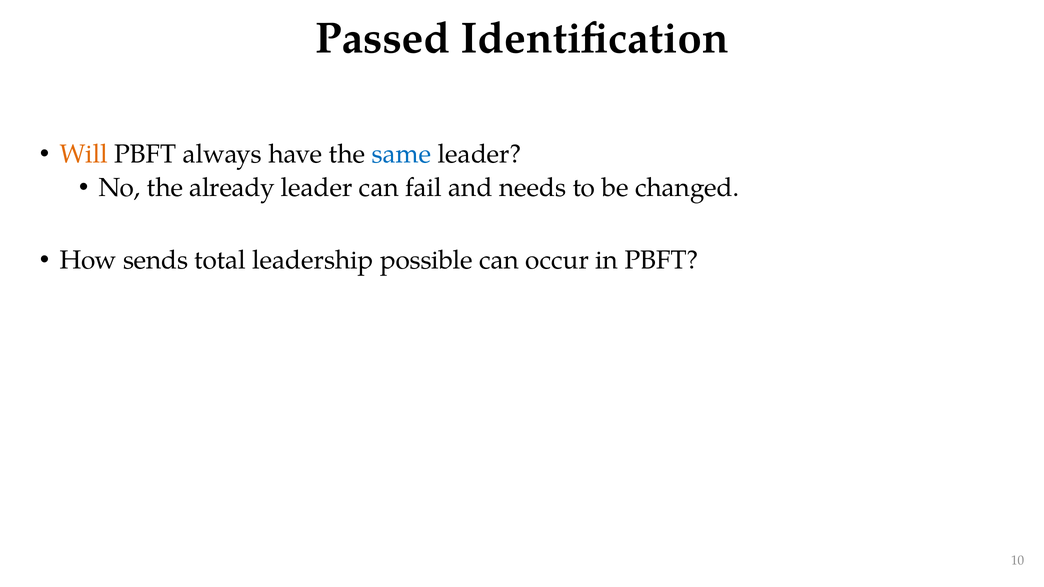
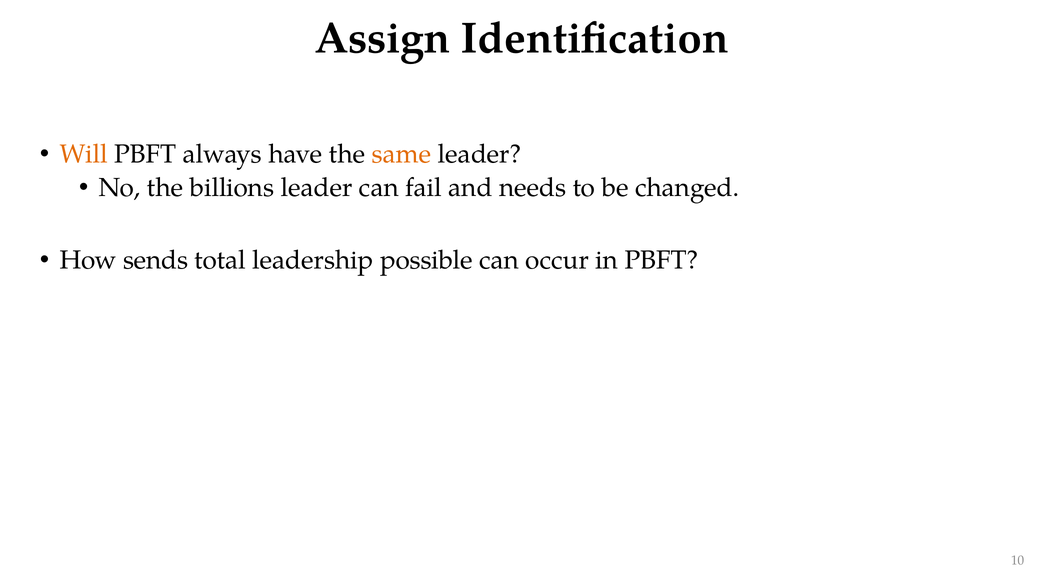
Passed: Passed -> Assign (383, 38)
same colour: blue -> orange (402, 154)
already: already -> billions (232, 188)
